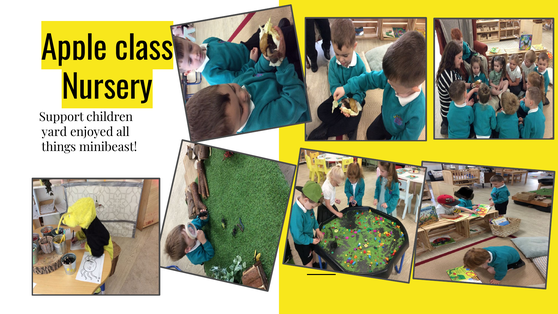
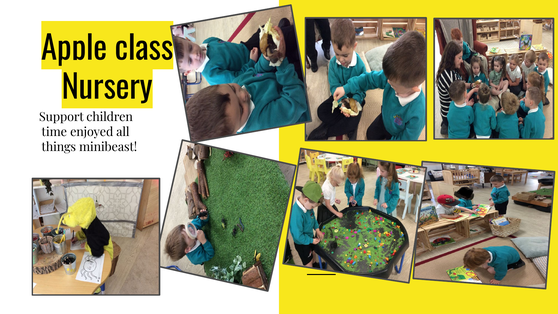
yard: yard -> time (54, 132)
